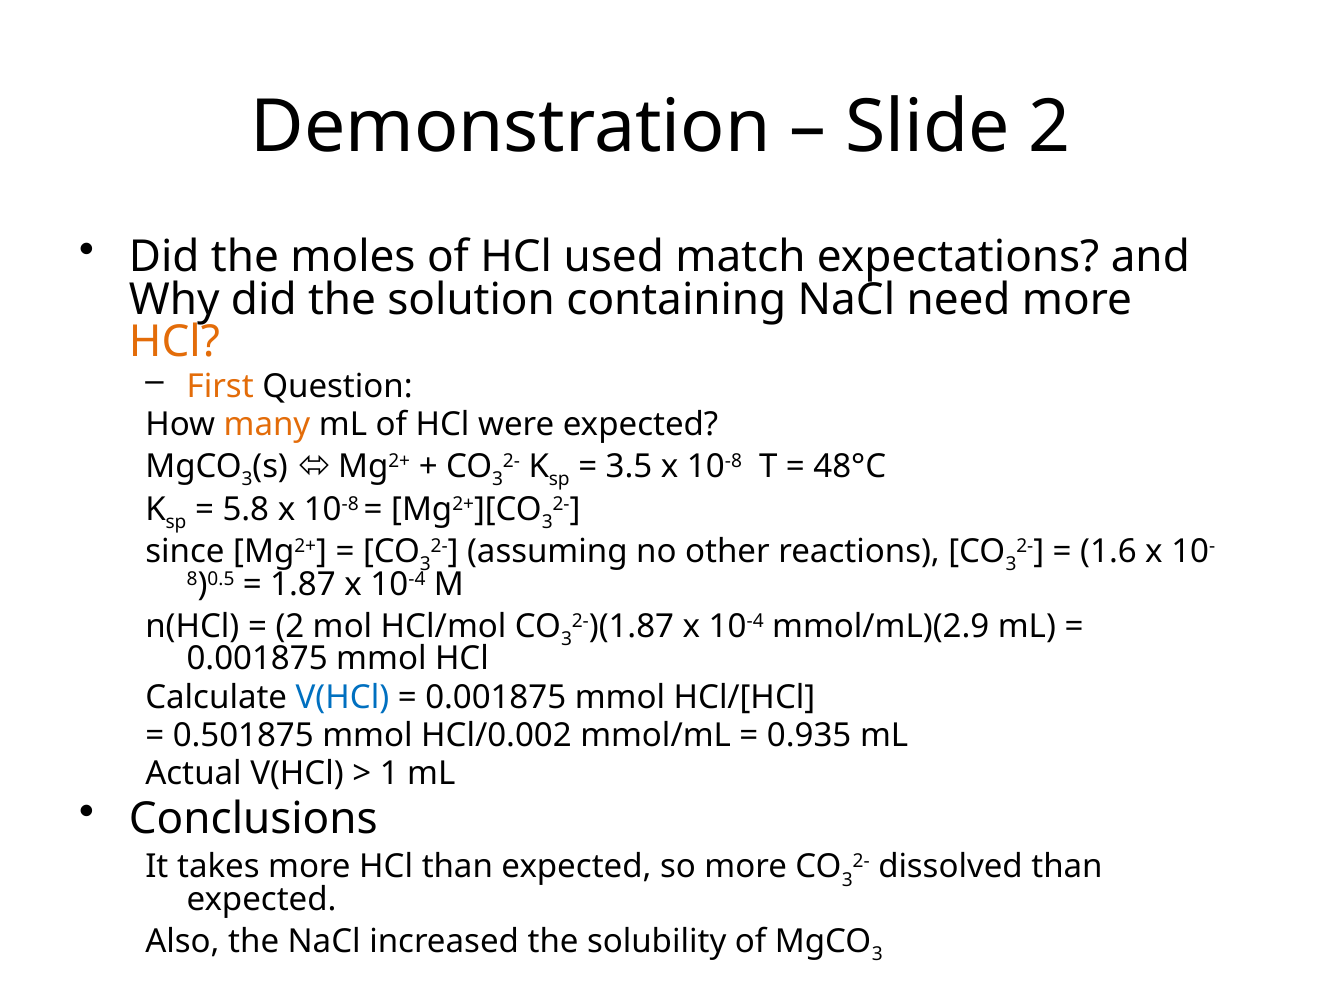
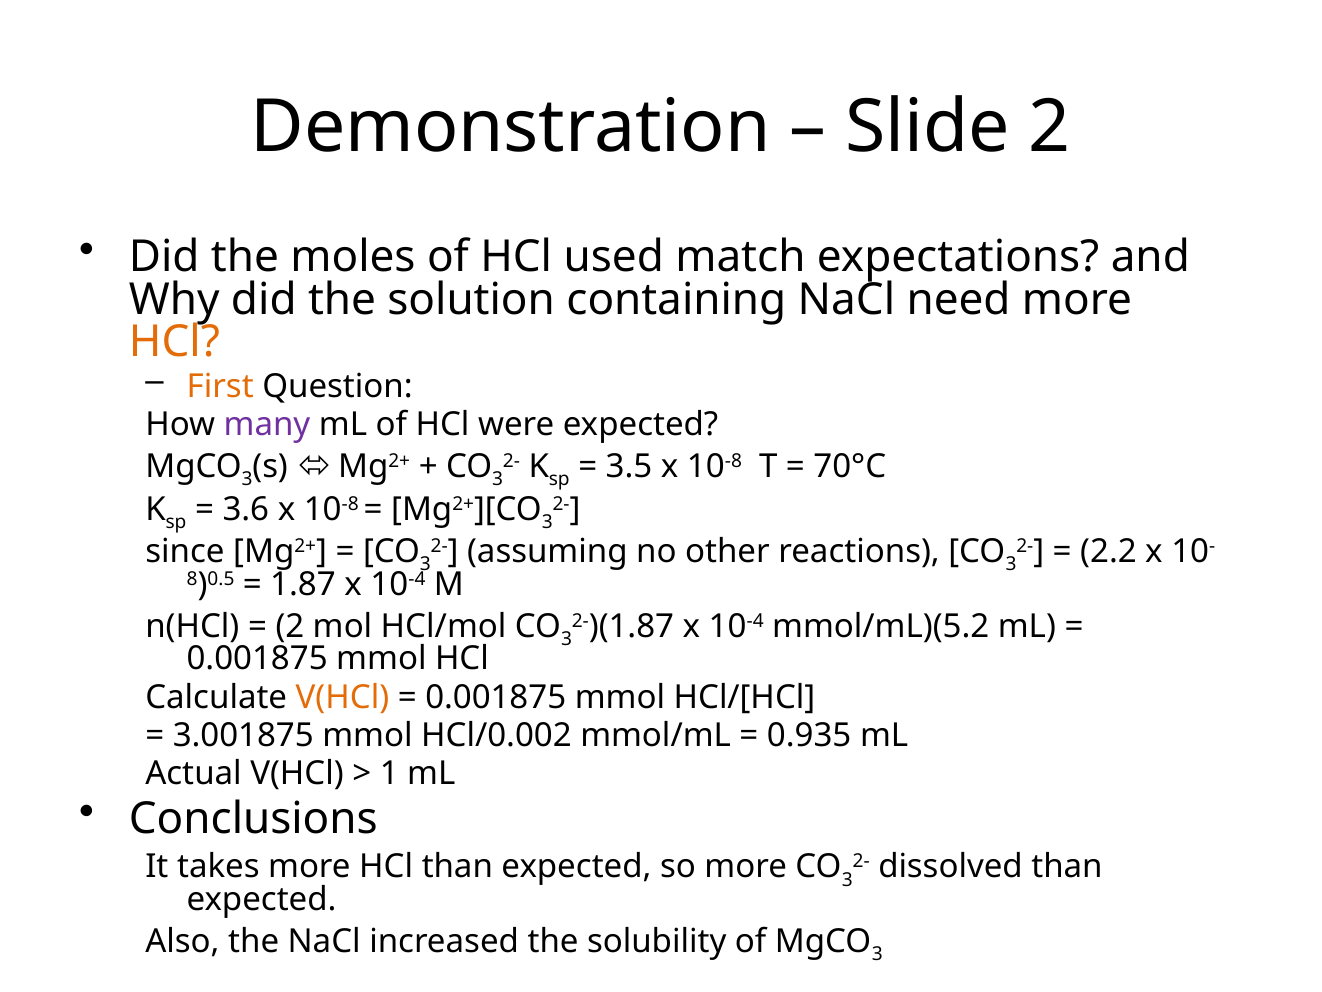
many colour: orange -> purple (267, 424)
48°C: 48°C -> 70°C (850, 466)
5.8: 5.8 -> 3.6 (246, 509)
1.6: 1.6 -> 2.2 (1108, 552)
mmol/mL)(2.9: mmol/mL)(2.9 -> mmol/mL)(5.2 (881, 626)
V(HCl colour: blue -> orange (342, 697)
0.501875: 0.501875 -> 3.001875 (243, 735)
